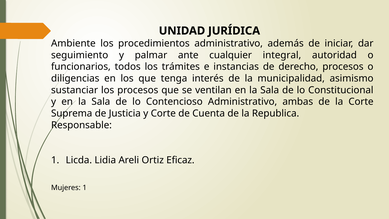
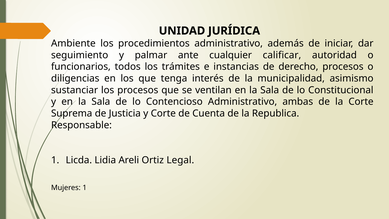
integral: integral -> calificar (282, 55)
Eficaz: Eficaz -> Legal (180, 160)
